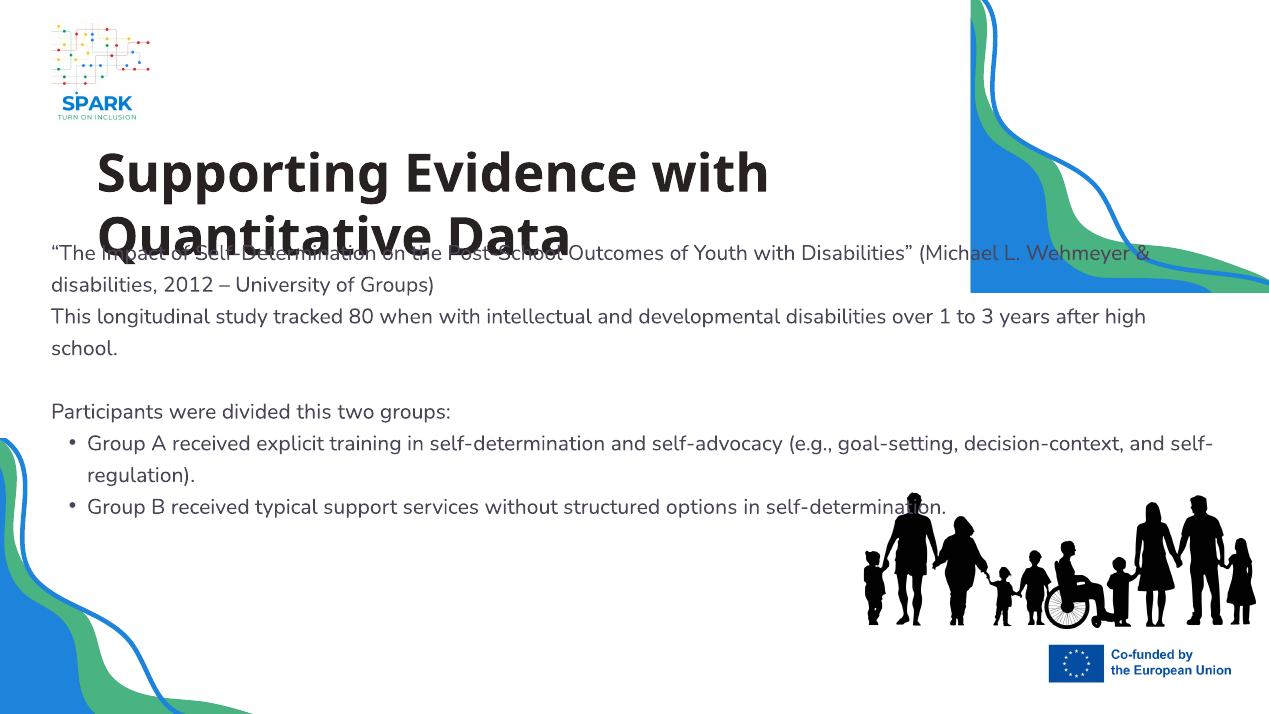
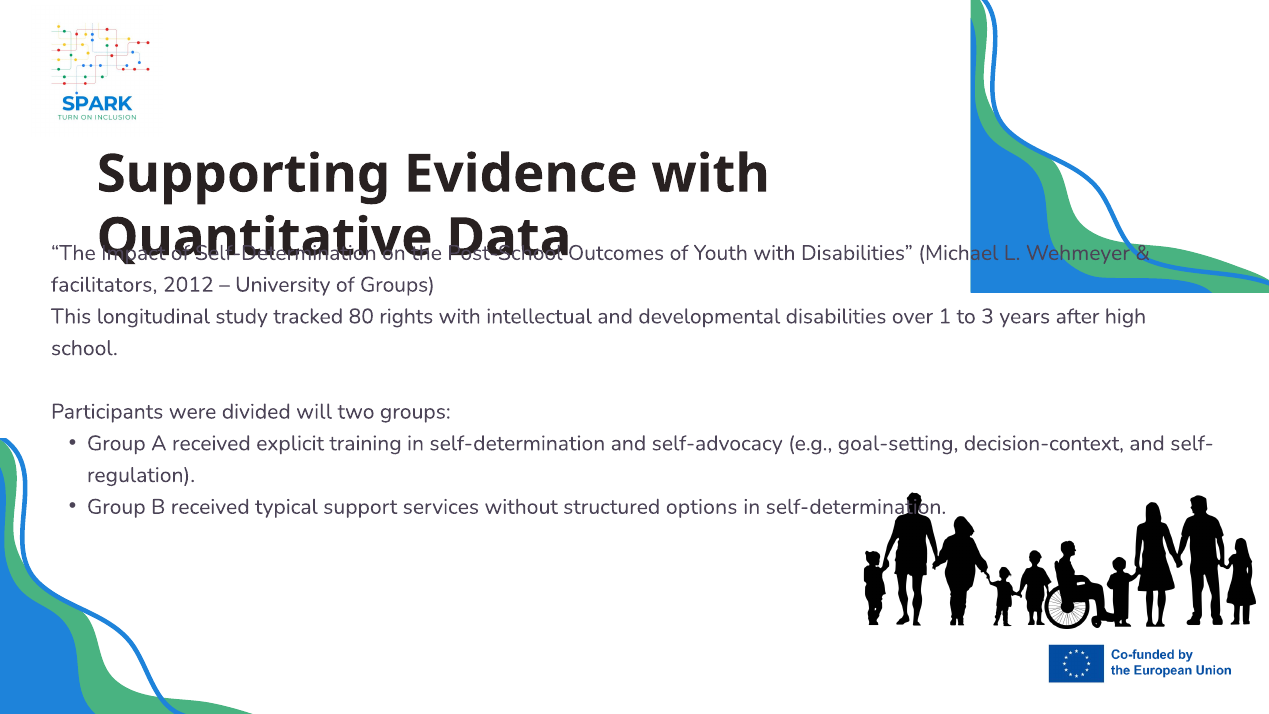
disabilities: disabilities -> facilitators (104, 285)
when: when -> rights (406, 316)
divided this: this -> will (314, 412)
